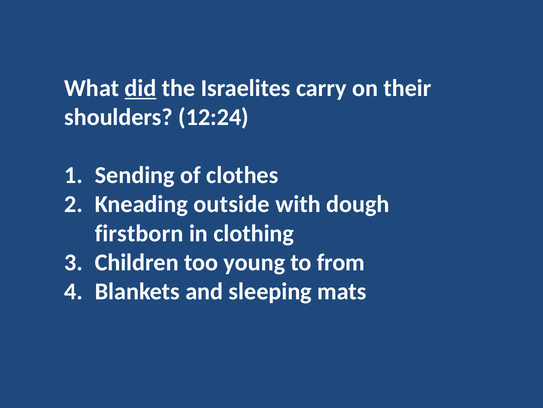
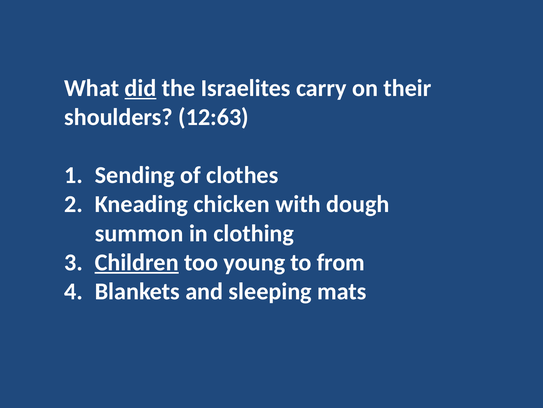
12:24: 12:24 -> 12:63 (214, 117)
outside: outside -> chicken (232, 204)
firstborn: firstborn -> summon (139, 233)
Children underline: none -> present (137, 262)
